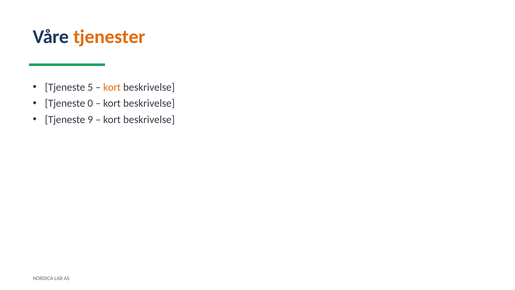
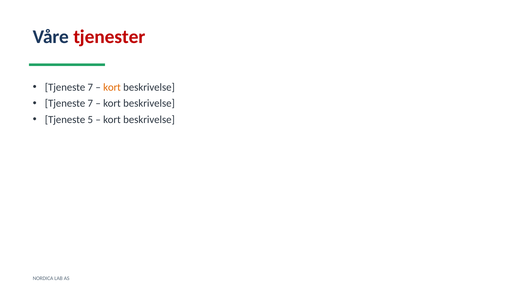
tjenester colour: orange -> red (109, 37)
5: 5 -> 7 (90, 87)
0: 0 -> 7 (90, 103)
9: 9 -> 5 (90, 119)
